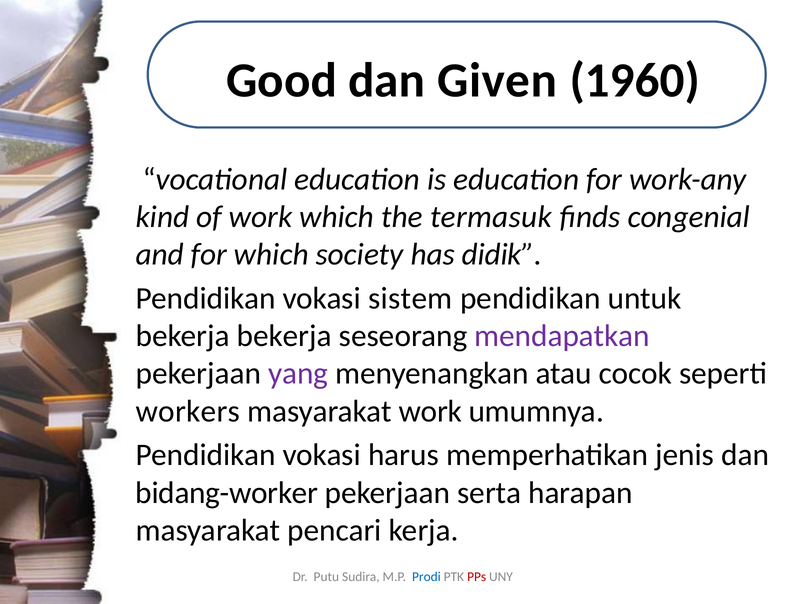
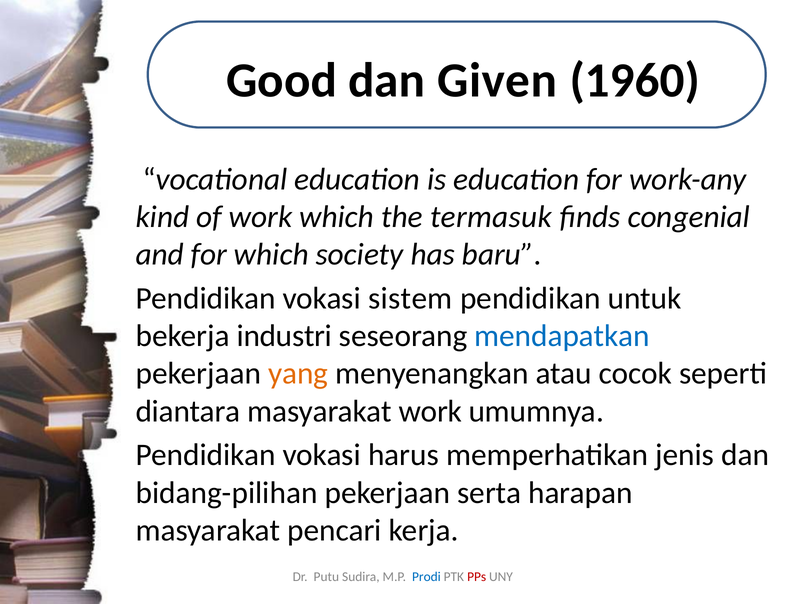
didik: didik -> baru (502, 255)
bekerja bekerja: bekerja -> industri (284, 336)
mendapatkan colour: purple -> blue (562, 336)
yang colour: purple -> orange (298, 374)
workers: workers -> diantara (188, 412)
bidang-worker: bidang-worker -> bidang-pilihan (227, 493)
